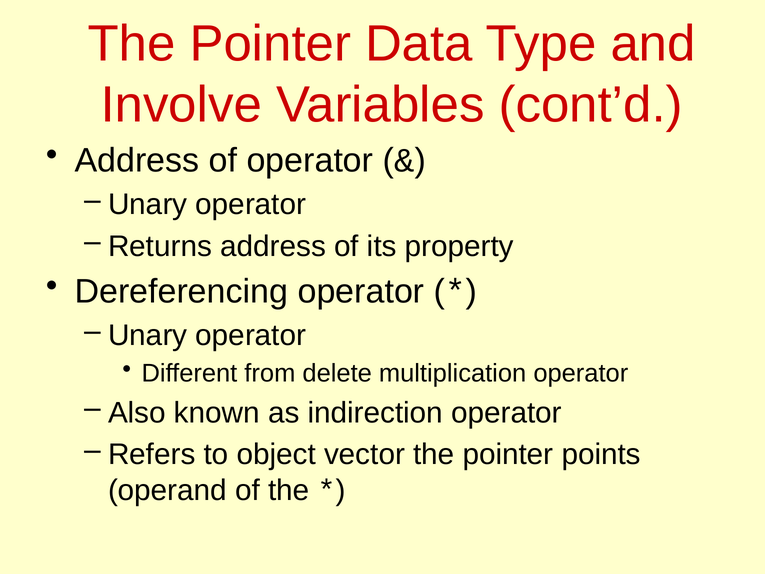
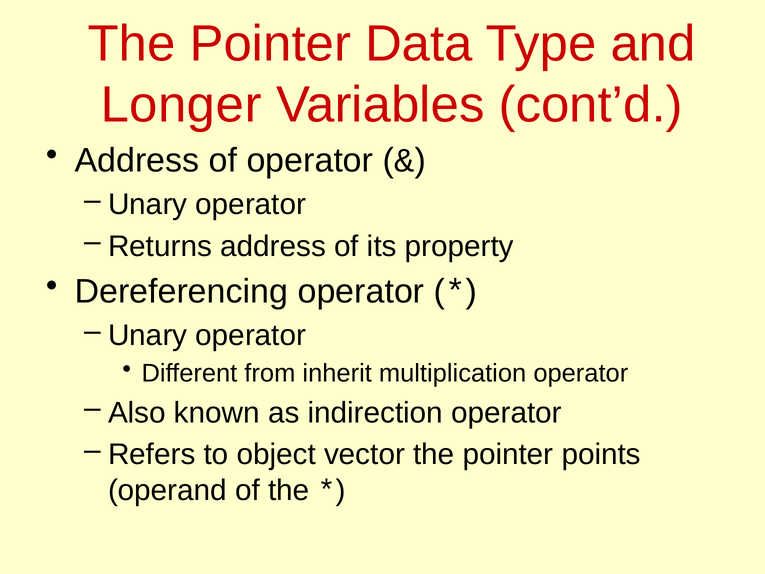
Involve: Involve -> Longer (181, 105)
delete: delete -> inherit (337, 373)
